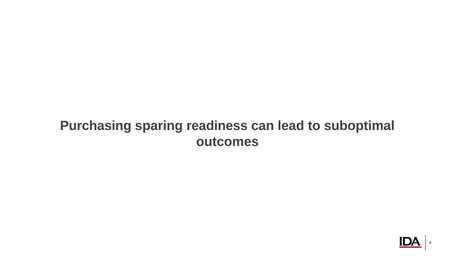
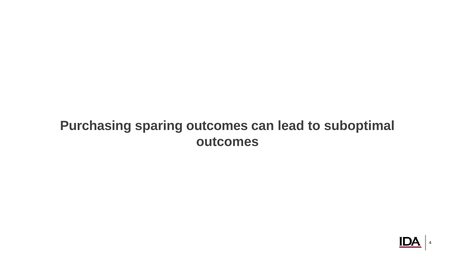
sparing readiness: readiness -> outcomes (217, 126)
